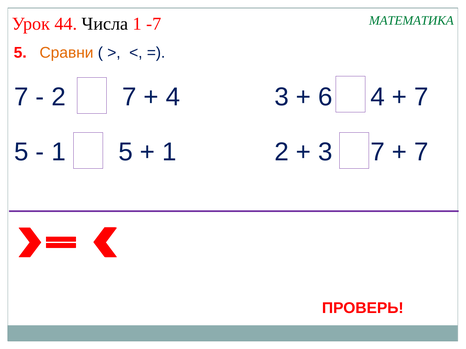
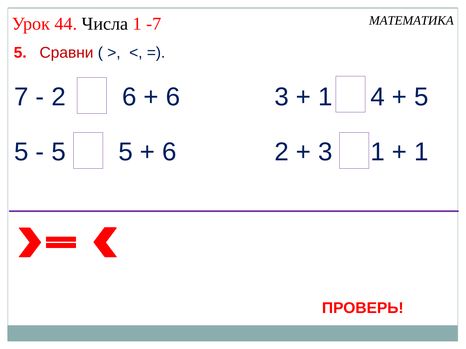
МАТЕМАТИКА colour: green -> black (411, 21)
Сравни colour: orange -> red (67, 53)
2 7: 7 -> 6 (129, 97)
4: 4 -> 6 (173, 97)
6: 6 -> 1 (325, 97)
7: 7 -> 5 (421, 97)
1: 1 -> 5 (59, 152)
1: 1 -> 6 (169, 152)
3 7: 7 -> 1 (378, 152)
7: 7 -> 1 (421, 152)
